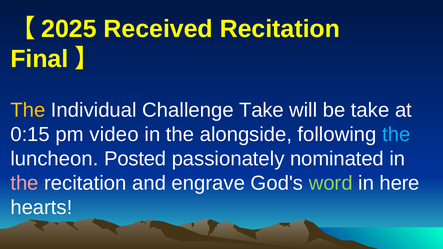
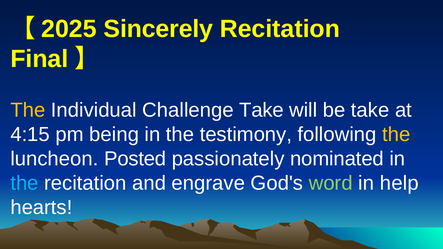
Received: Received -> Sincerely (158, 29)
0:15: 0:15 -> 4:15 (30, 134)
video: video -> being (114, 134)
alongside: alongside -> testimony (246, 134)
the colour: light blue -> yellow (396, 134)
the colour: pink -> light blue (24, 183)
here: here -> help (399, 183)
